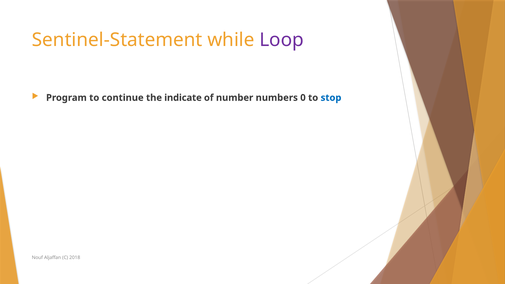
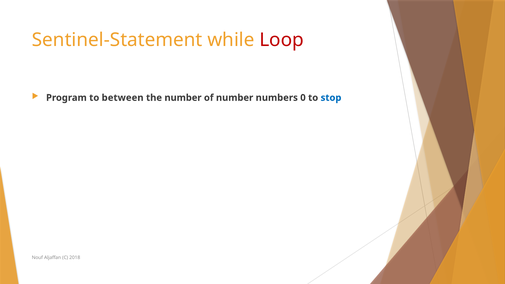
Loop colour: purple -> red (282, 40)
continue: continue -> between (123, 98)
the indicate: indicate -> number (183, 98)
